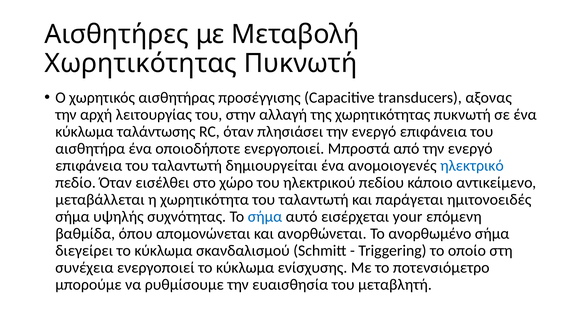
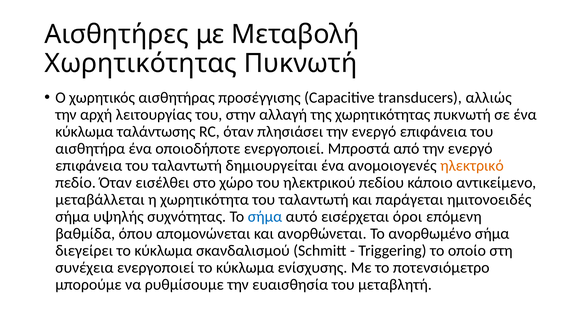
αξονας: αξονας -> αλλιώς (489, 98)
ηλεκτρικό colour: blue -> orange (472, 166)
your: your -> όροι (408, 217)
